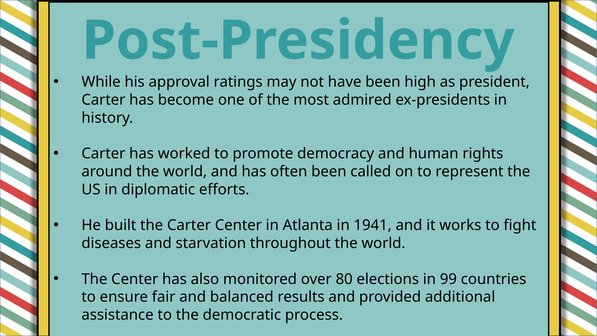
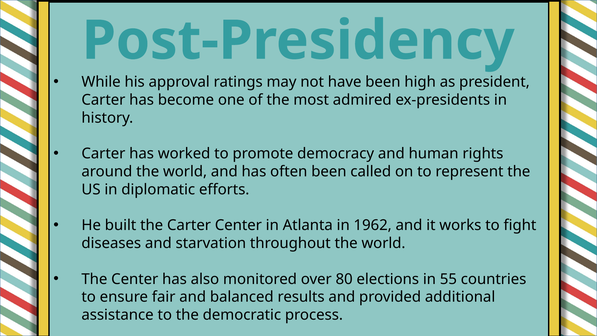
1941: 1941 -> 1962 (373, 225)
99: 99 -> 55 (448, 279)
